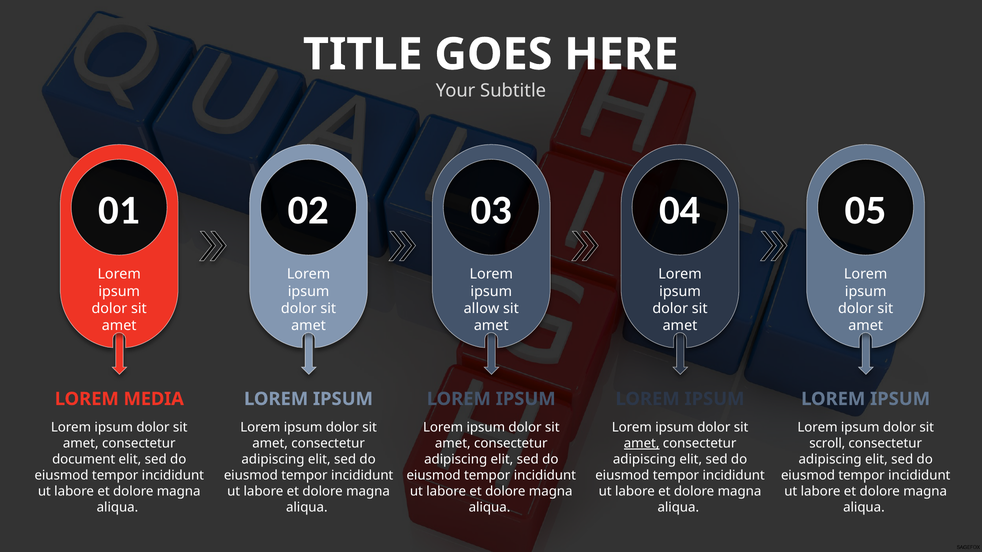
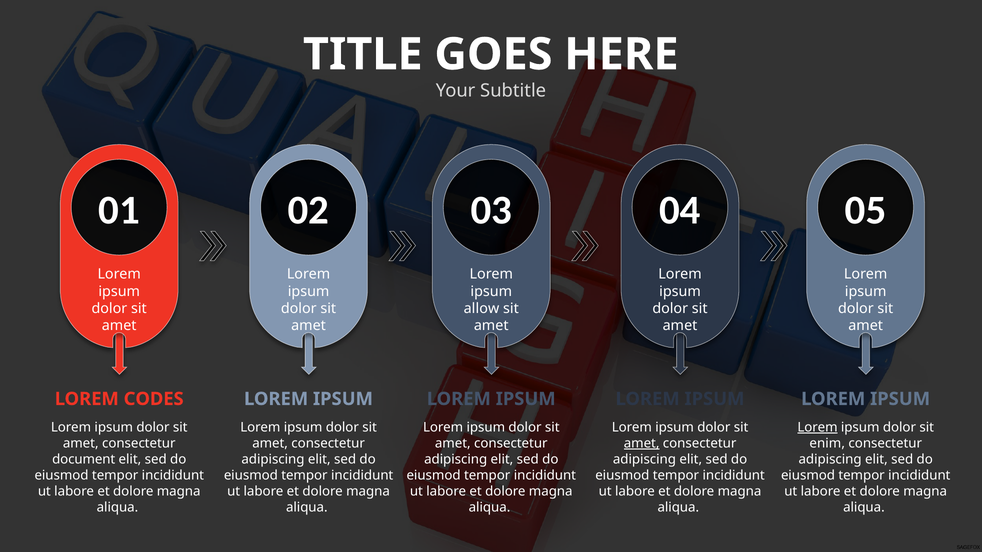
MEDIA: MEDIA -> CODES (154, 399)
Lorem underline: none -> present (818, 428)
scroll: scroll -> enim (827, 444)
